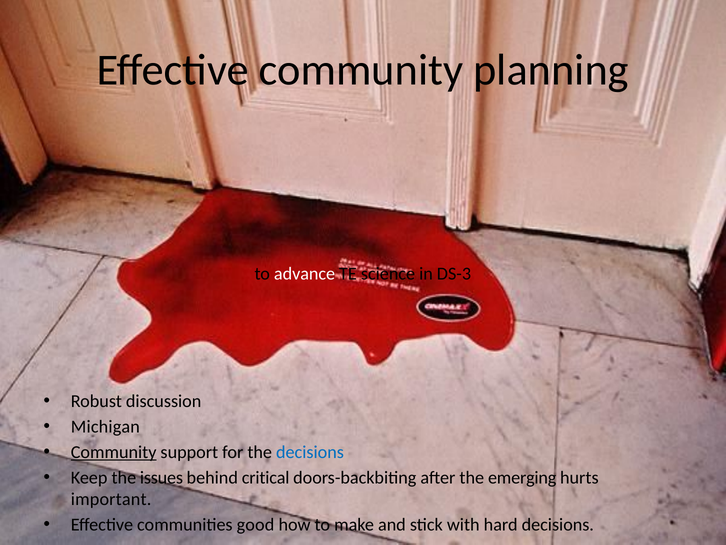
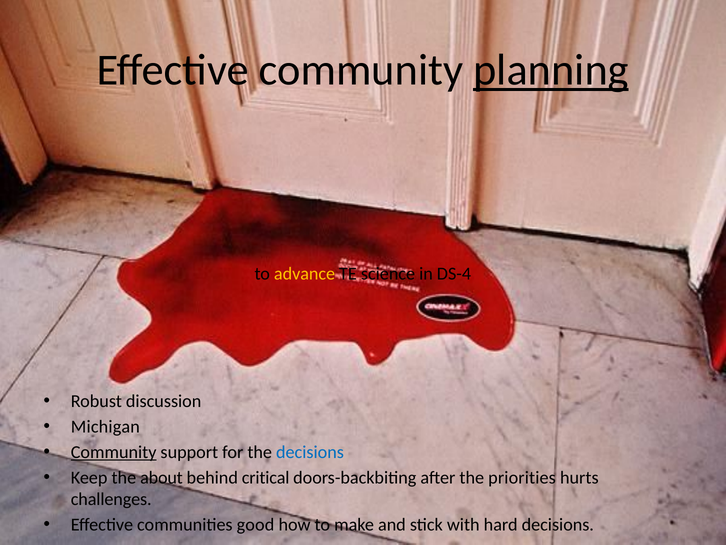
planning underline: none -> present (551, 70)
advance colour: white -> yellow (305, 273)
DS-3: DS-3 -> DS-4 (454, 273)
issues: issues -> about (161, 477)
emerging: emerging -> priorities (522, 477)
important: important -> challenges (111, 499)
